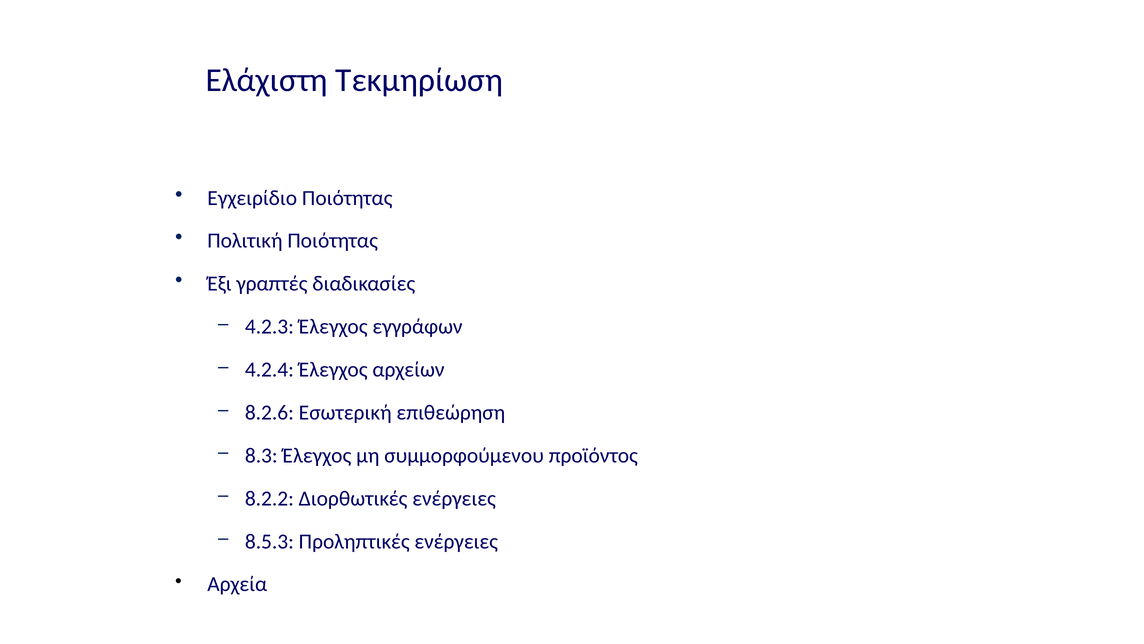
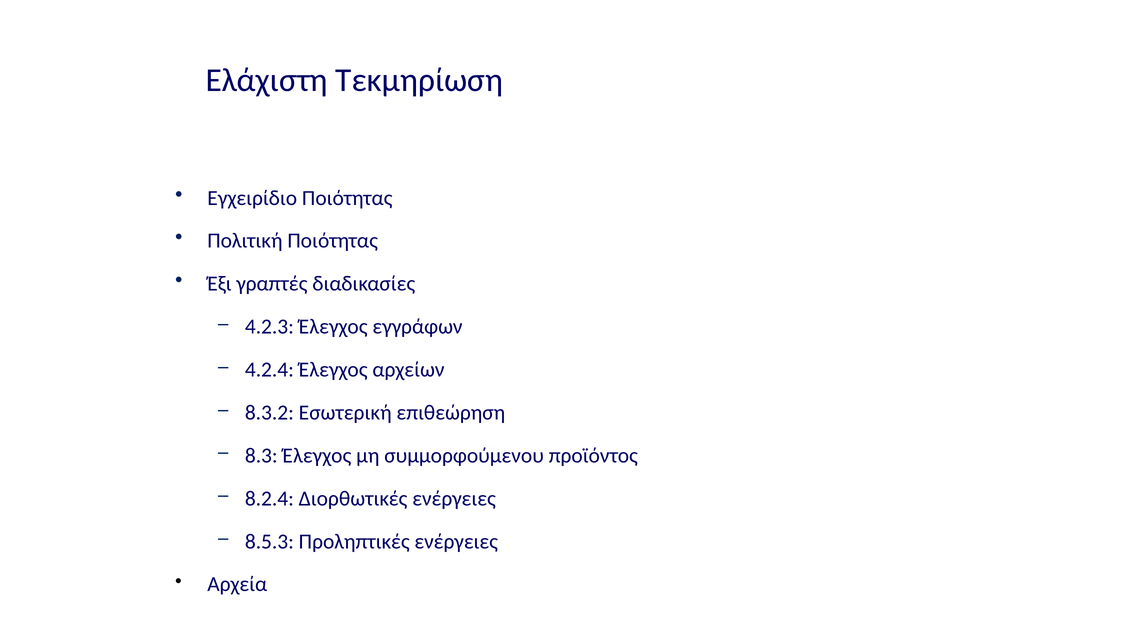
8.2.6: 8.2.6 -> 8.3.2 (269, 412)
8.2.2: 8.2.2 -> 8.2.4 (269, 498)
